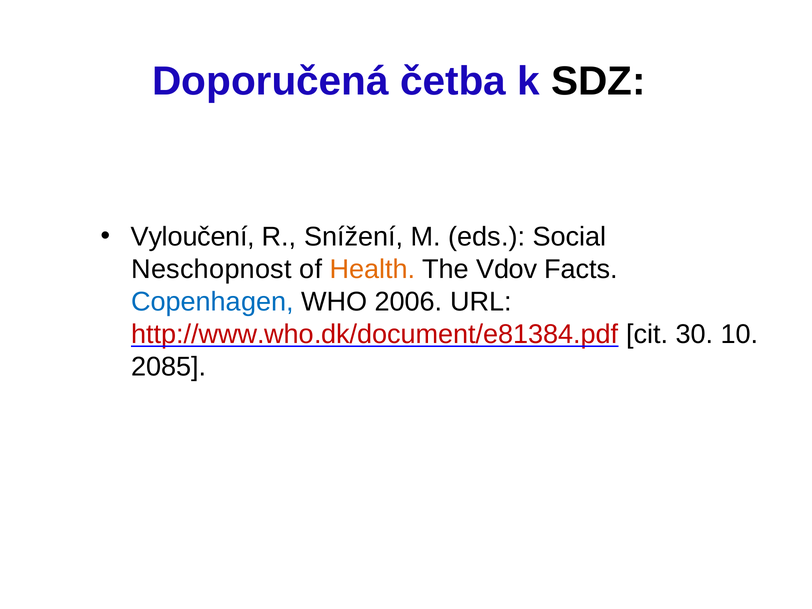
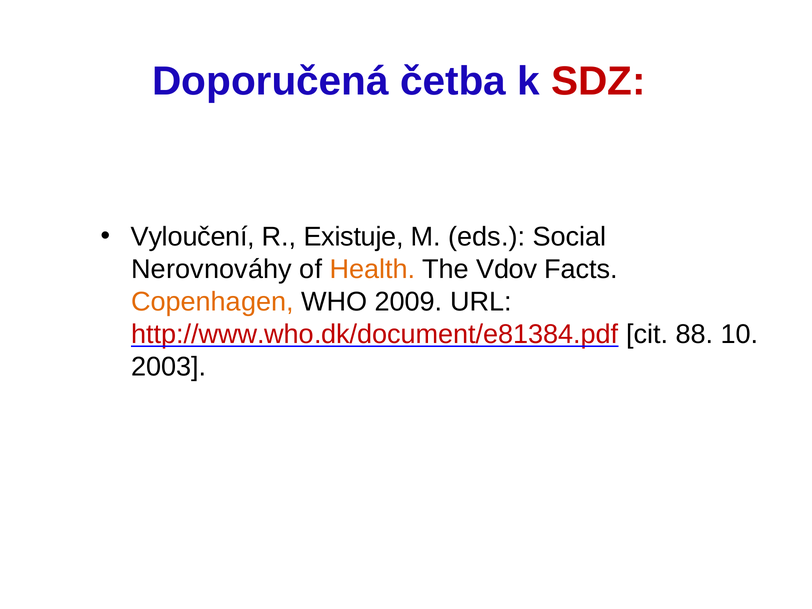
SDZ colour: black -> red (598, 82)
Snížení: Snížení -> Existuje (354, 237)
Neschopnost: Neschopnost -> Nerovnováhy (212, 269)
Copenhagen colour: blue -> orange (212, 302)
2006: 2006 -> 2009 (409, 302)
30: 30 -> 88 (694, 334)
2085: 2085 -> 2003 (169, 367)
